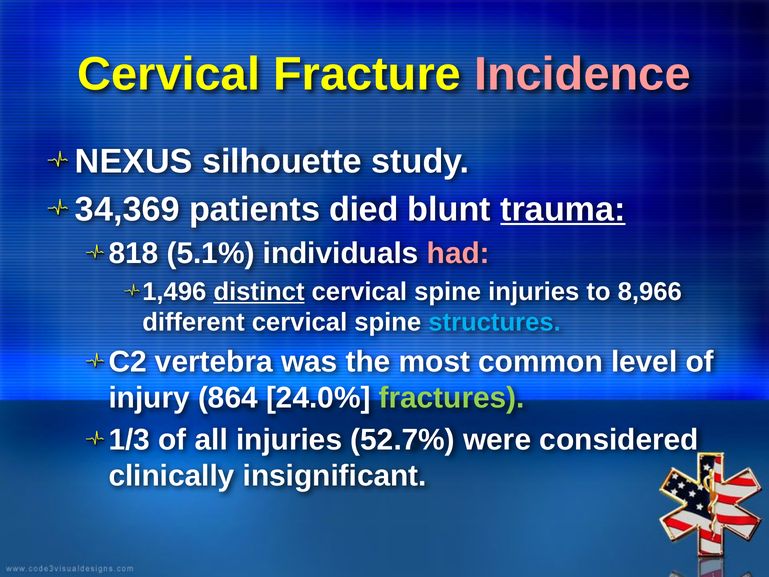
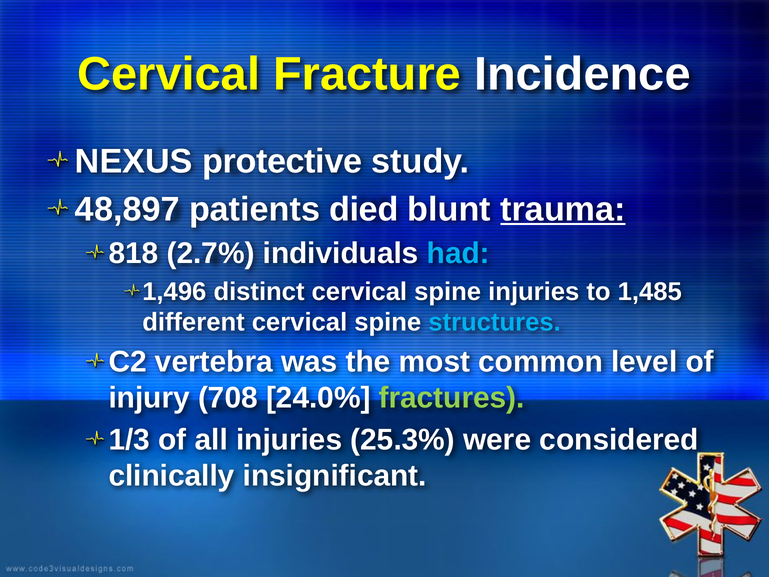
Incidence colour: pink -> white (582, 74)
silhouette: silhouette -> protective (282, 161)
34,369: 34,369 -> 48,897 (127, 209)
5.1%: 5.1% -> 2.7% (211, 253)
had colour: pink -> light blue (458, 253)
distinct underline: present -> none (259, 292)
8,966: 8,966 -> 1,485 (650, 292)
864: 864 -> 708 (228, 398)
52.7%: 52.7% -> 25.3% (403, 440)
